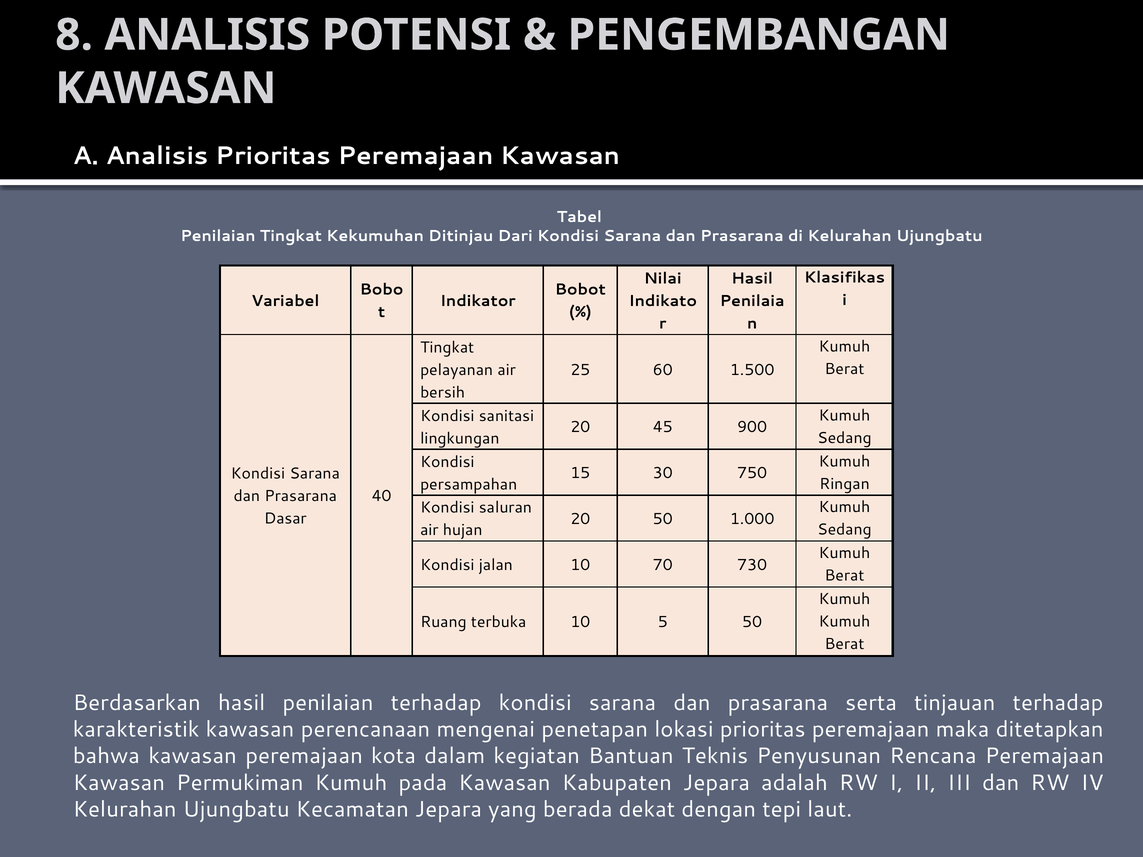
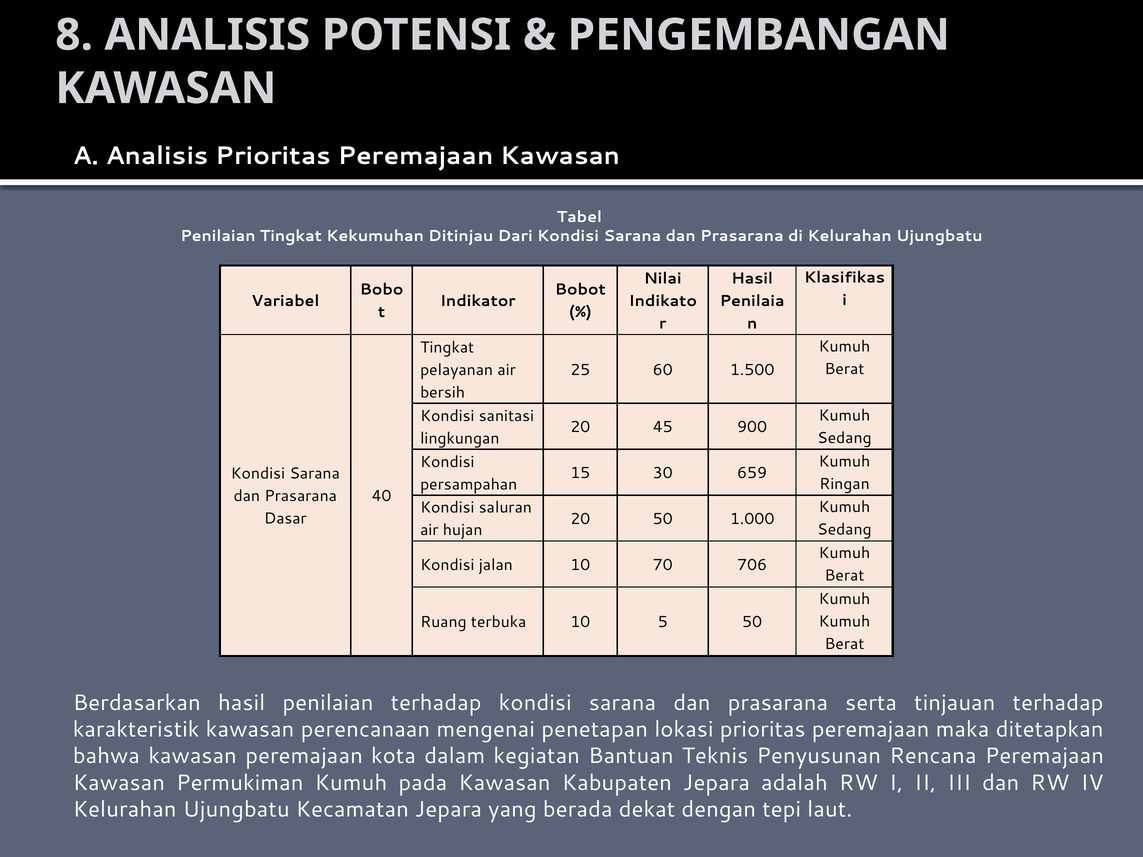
750: 750 -> 659 (752, 473)
730: 730 -> 706 (752, 565)
